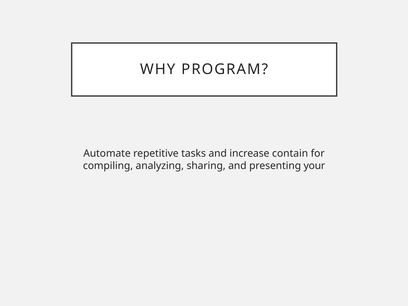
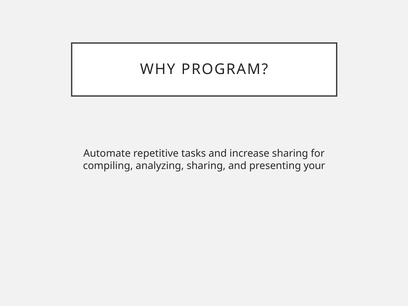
increase contain: contain -> sharing (290, 153)
